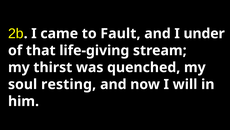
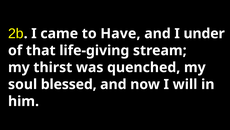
Fault: Fault -> Have (120, 33)
resting: resting -> blessed (69, 84)
